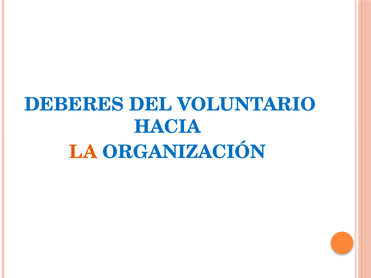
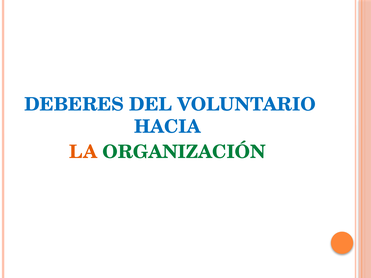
ORGANIZACIÓN colour: blue -> green (184, 152)
